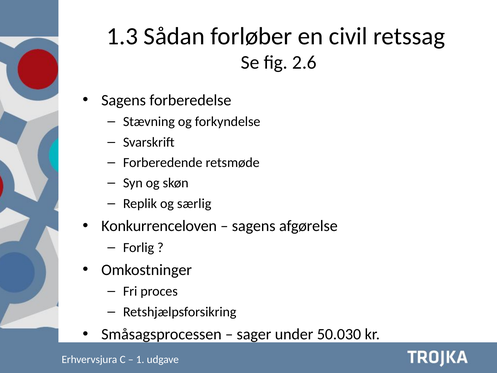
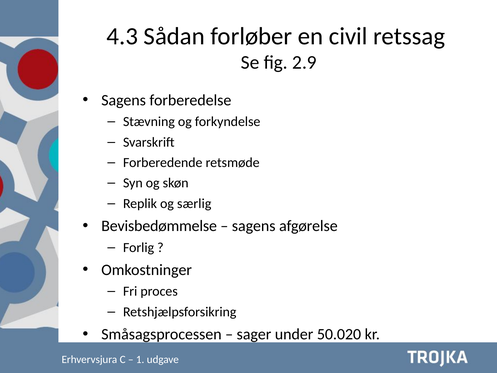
1.3: 1.3 -> 4.3 (122, 36)
2.6: 2.6 -> 2.9 (304, 62)
Konkurrenceloven: Konkurrenceloven -> Bevisbedømmelse (159, 226)
50.030: 50.030 -> 50.020 (339, 334)
